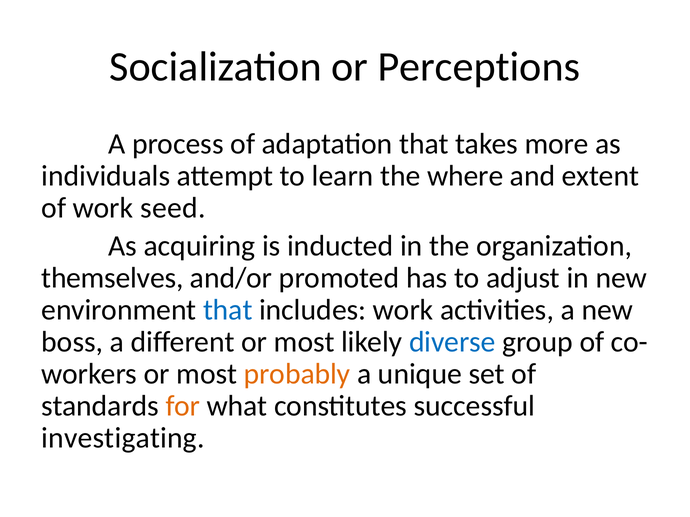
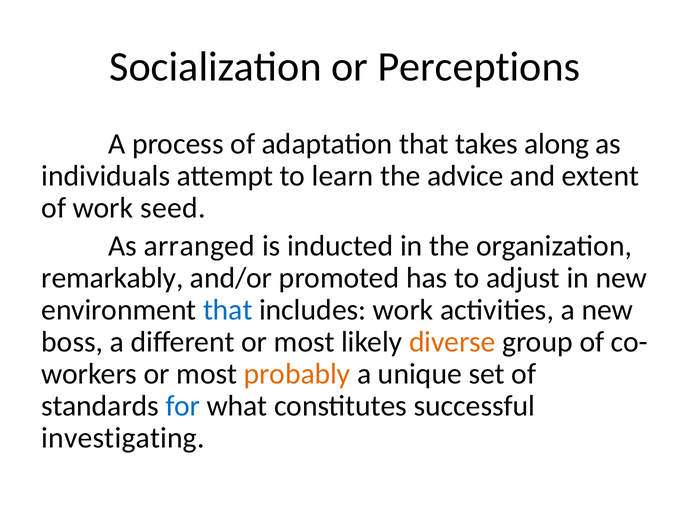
more: more -> along (557, 144)
where: where -> advice (465, 176)
acquiring: acquiring -> arranged (199, 246)
themselves: themselves -> remarkably (112, 278)
diverse colour: blue -> orange (452, 342)
for colour: orange -> blue (183, 407)
